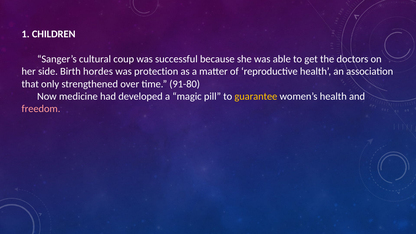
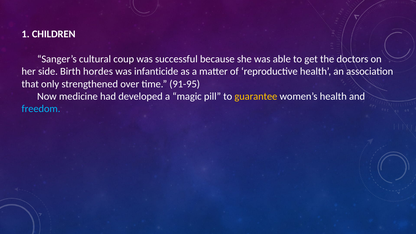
protection: protection -> infanticide (156, 71)
91-80: 91-80 -> 91-95 (185, 84)
freedom colour: pink -> light blue (41, 109)
